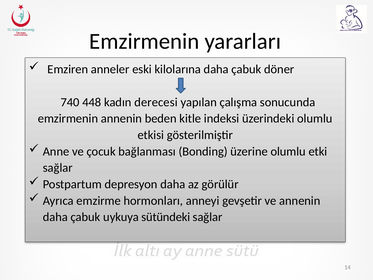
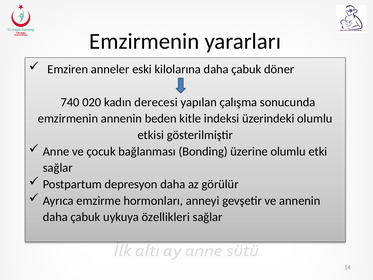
448: 448 -> 020 (92, 102)
sütündeki: sütündeki -> özellikleri (166, 217)
